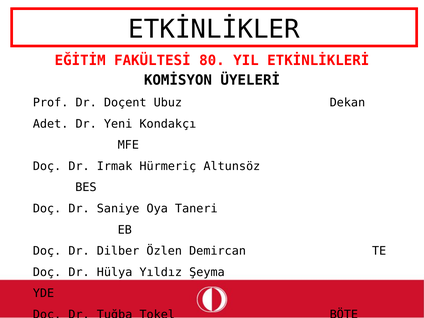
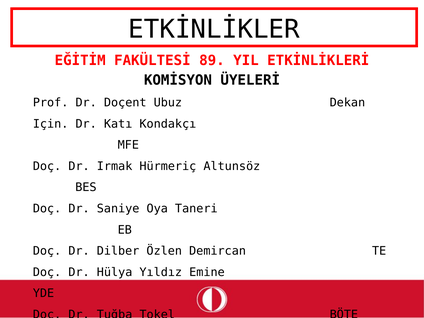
80: 80 -> 89 (212, 60)
Adet: Adet -> Için (51, 124)
Yeni: Yeni -> Katı (118, 124)
Şeyma: Şeyma -> Emine (207, 272)
